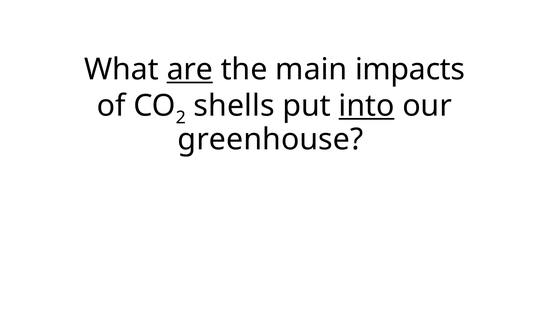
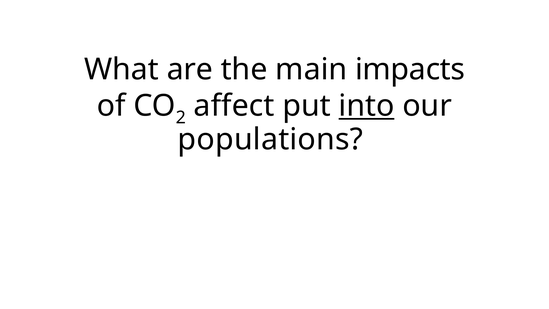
are underline: present -> none (190, 69)
shells: shells -> affect (234, 106)
greenhouse: greenhouse -> populations (270, 139)
